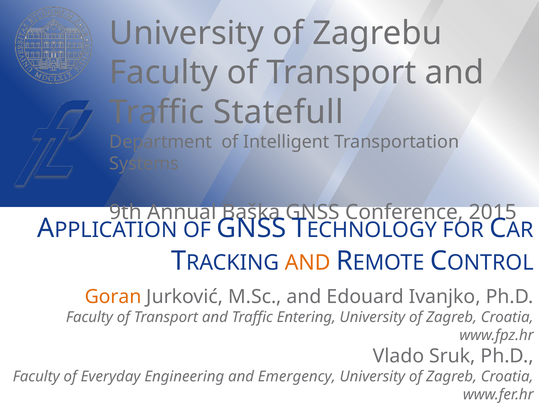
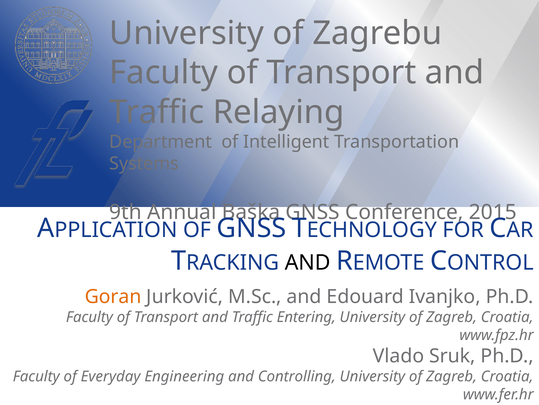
Statefull: Statefull -> Relaying (279, 112)
AND colour: orange -> black (308, 262)
Emergency: Emergency -> Controlling (297, 376)
